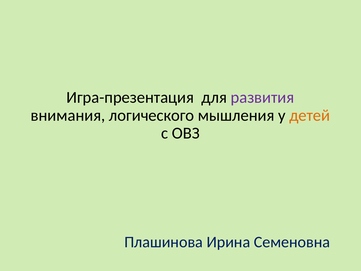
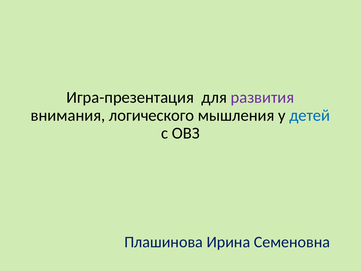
детей colour: orange -> blue (310, 115)
